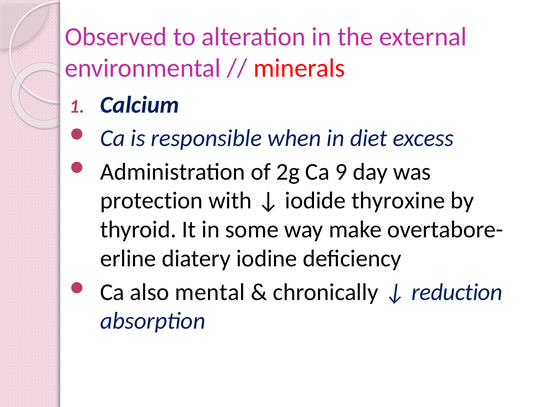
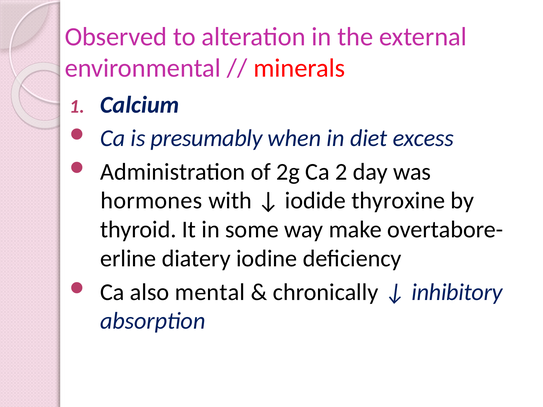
responsible: responsible -> presumably (207, 138)
9: 9 -> 2 (341, 172)
protection: protection -> hormones (151, 201)
reduction: reduction -> inhibitory (457, 292)
